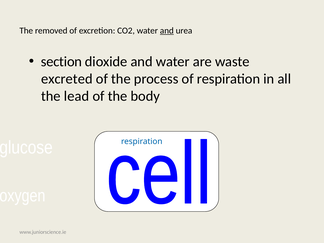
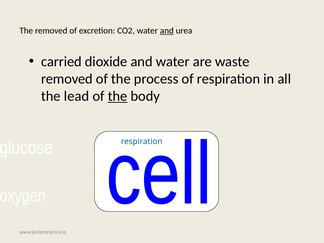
section: section -> carried (61, 62)
excreted: excreted -> removed (67, 79)
the underline: none -> present (118, 96)
